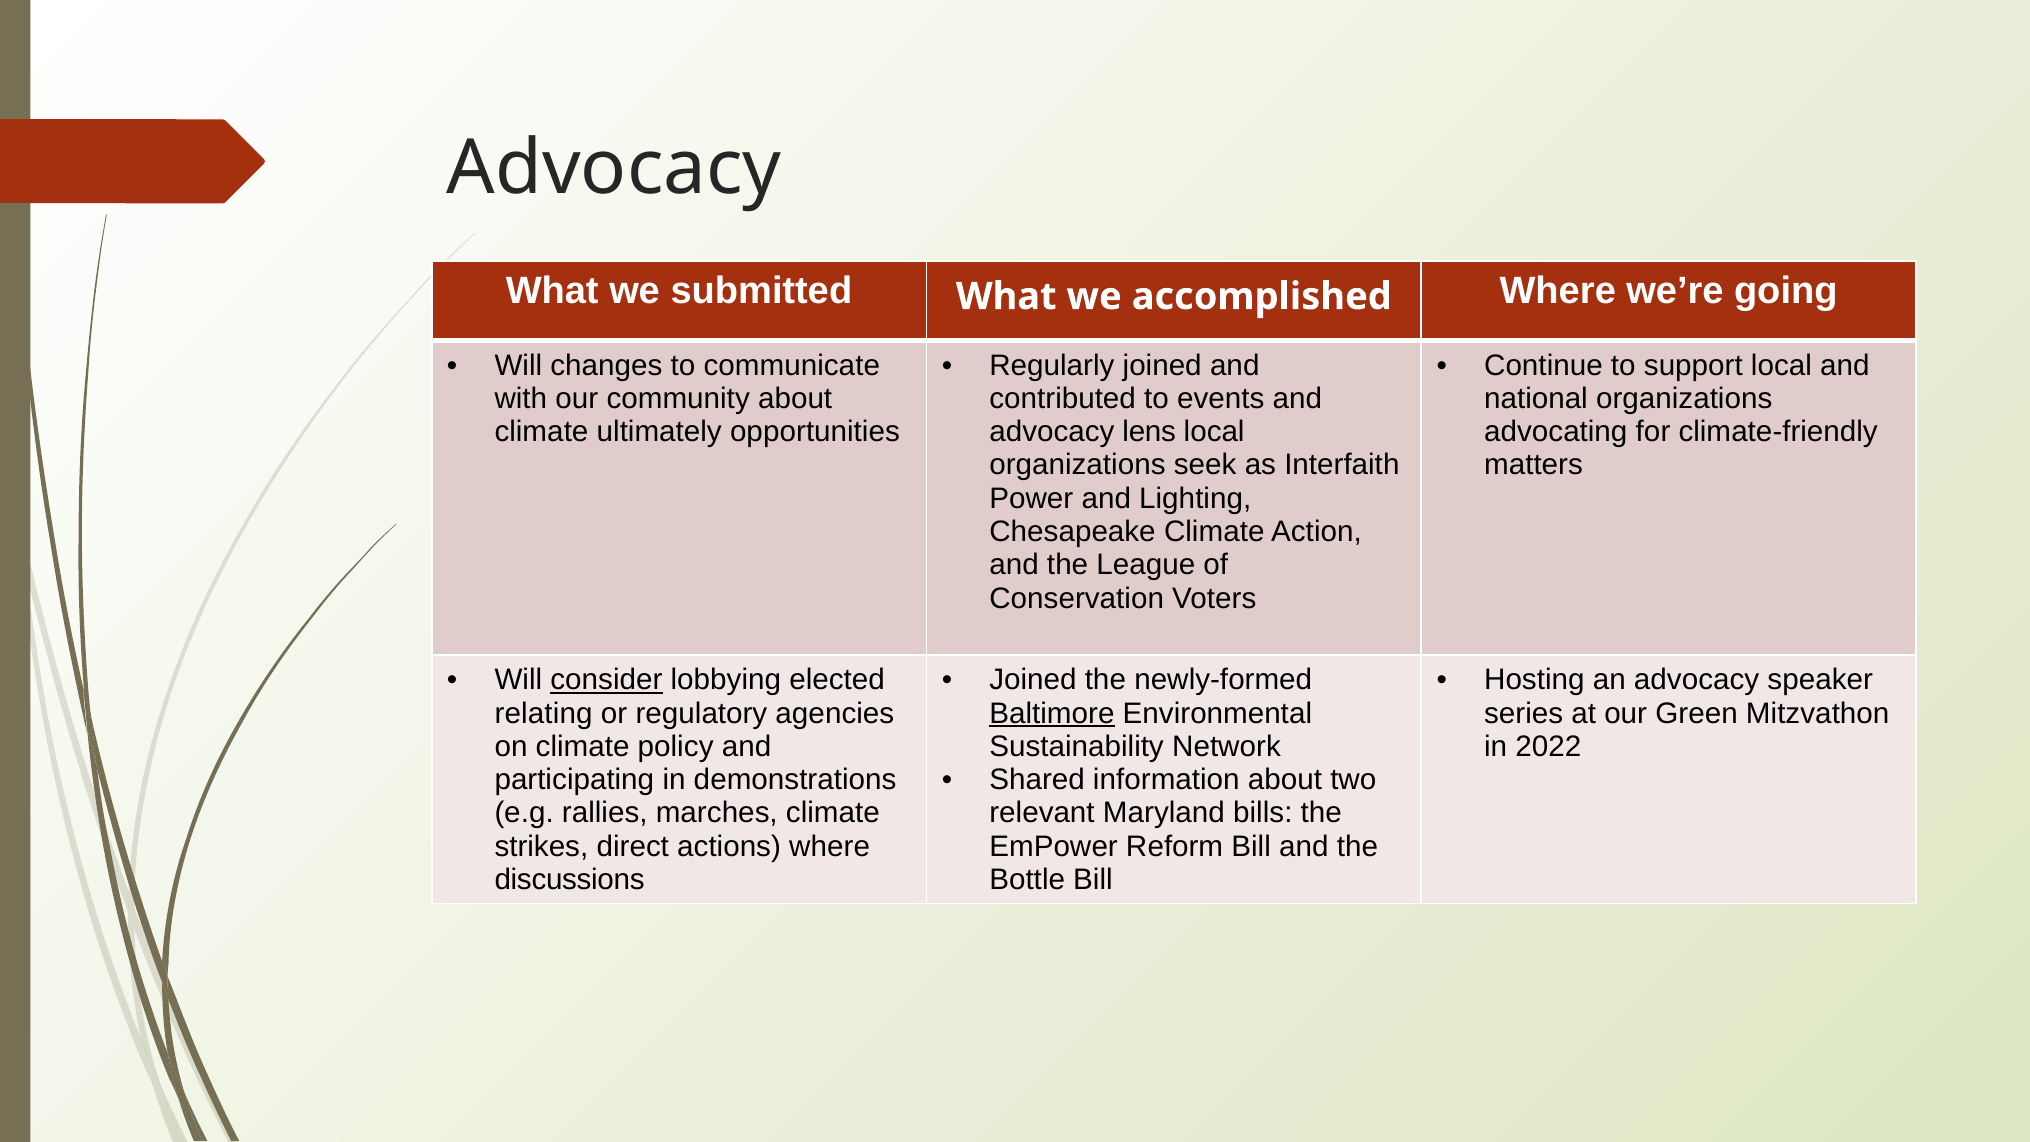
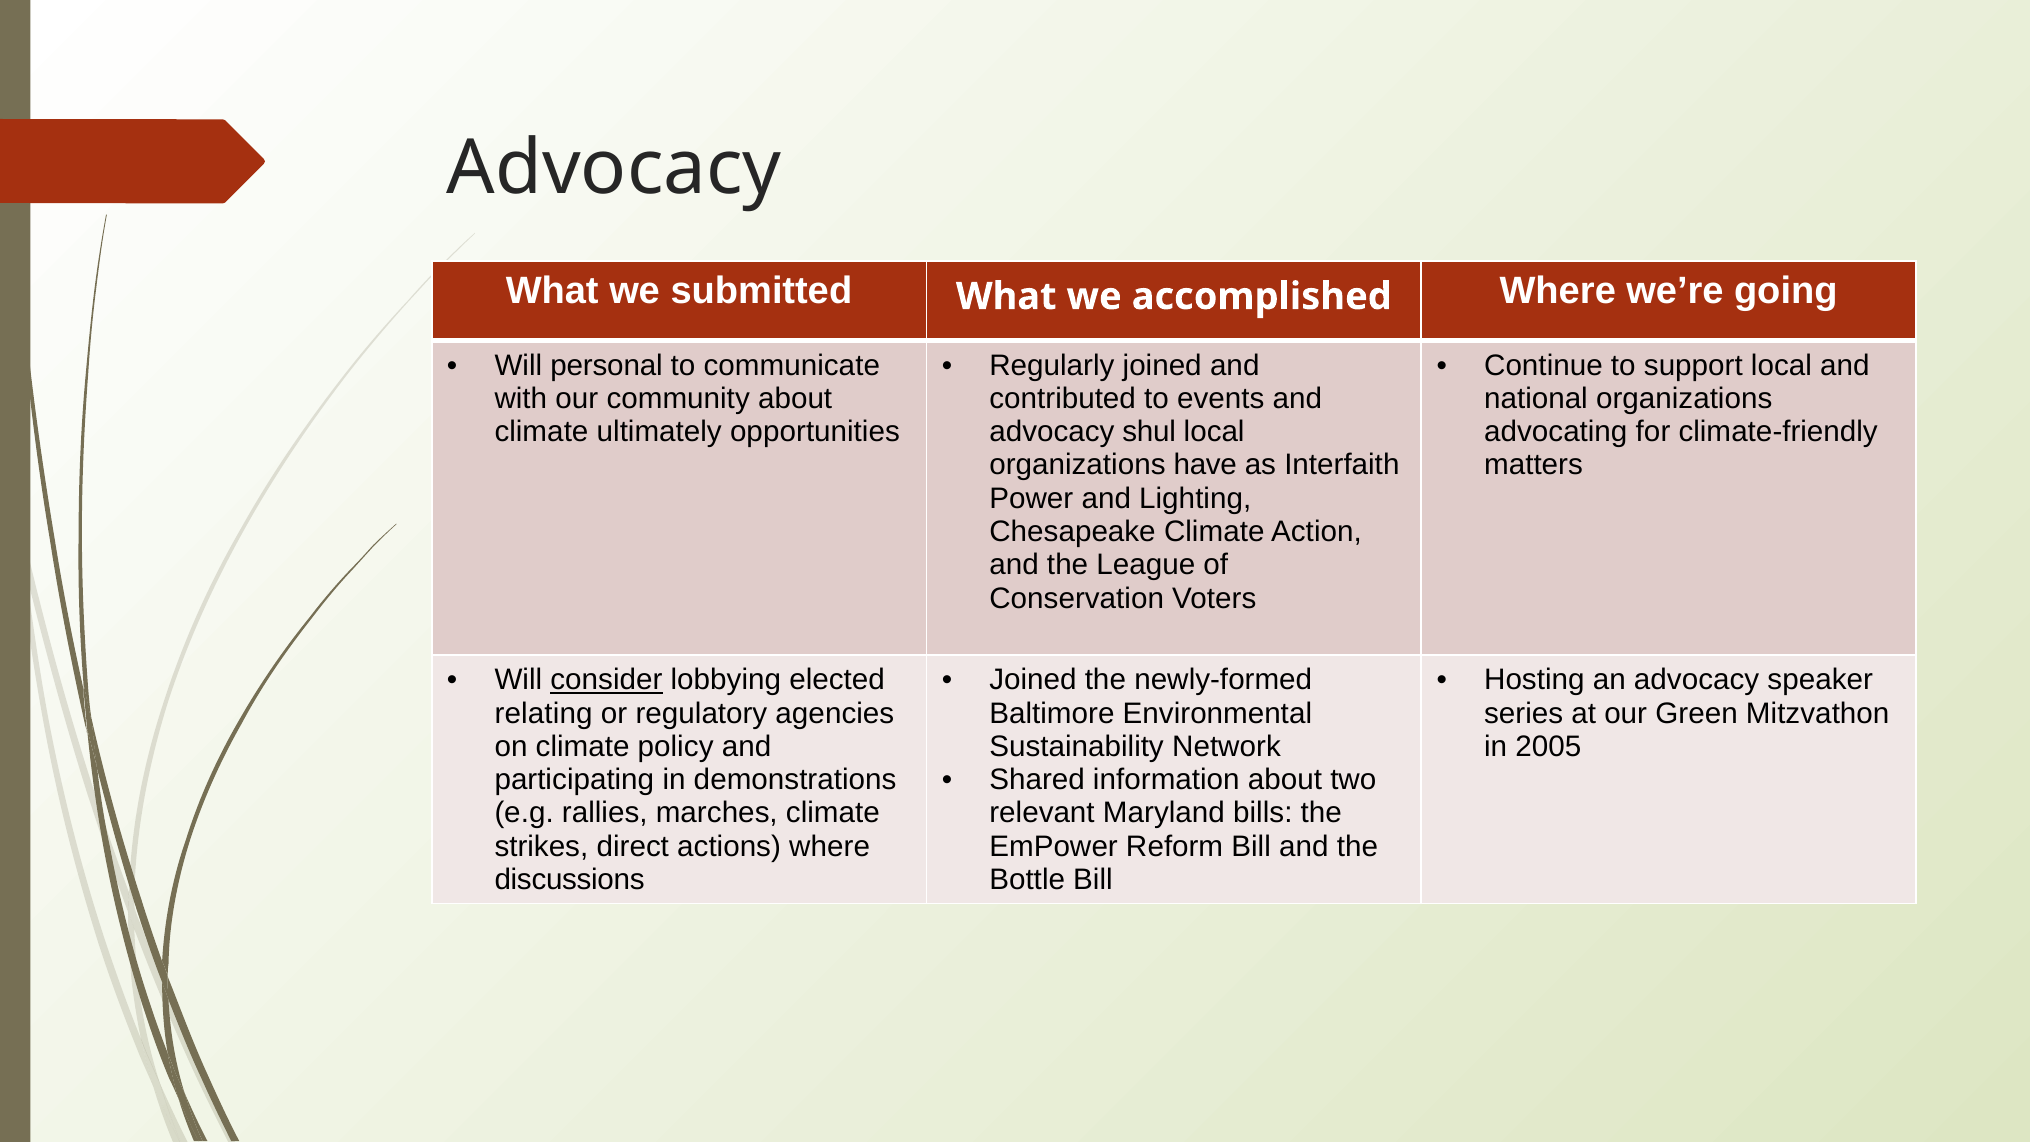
changes: changes -> personal (607, 365)
lens: lens -> shul (1149, 432)
seek: seek -> have (1205, 465)
Baltimore underline: present -> none (1052, 713)
2022: 2022 -> 2005 (1548, 747)
